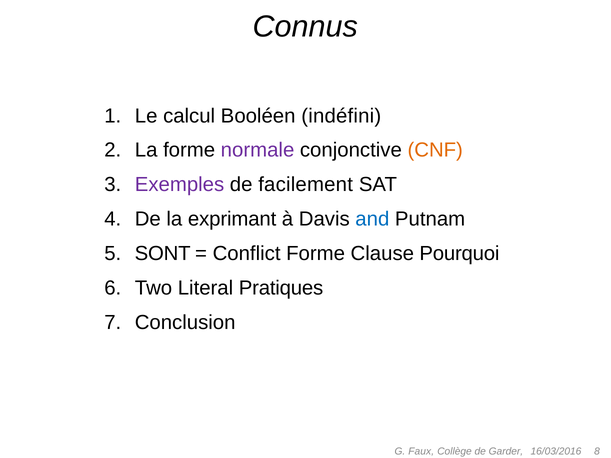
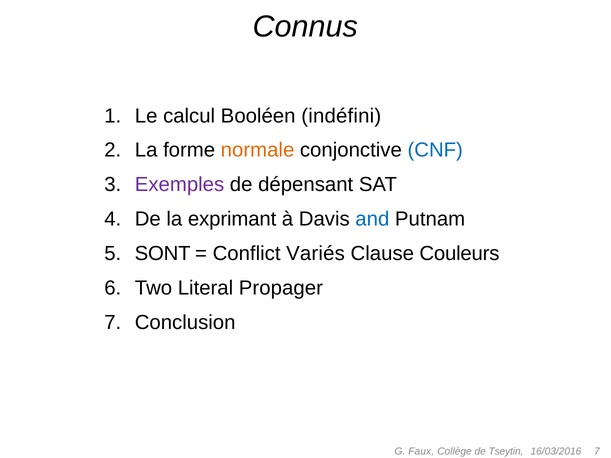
normale colour: purple -> orange (258, 150)
CNF colour: orange -> blue (435, 150)
facilement: facilement -> dépensant (306, 185)
Conflict Forme: Forme -> Variés (316, 254)
Pourquoi: Pourquoi -> Couleurs (459, 254)
Pratiques: Pratiques -> Propager (281, 288)
Garder: Garder -> Tseytin (506, 451)
16/03/2016 8: 8 -> 7 (597, 451)
